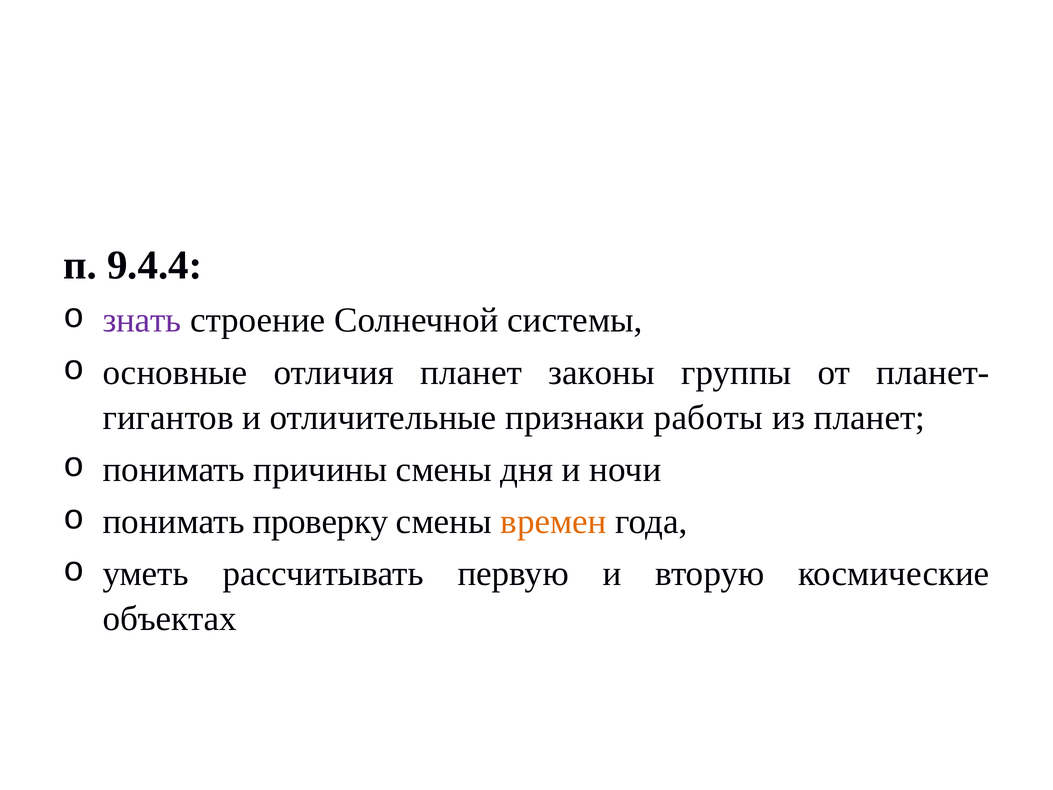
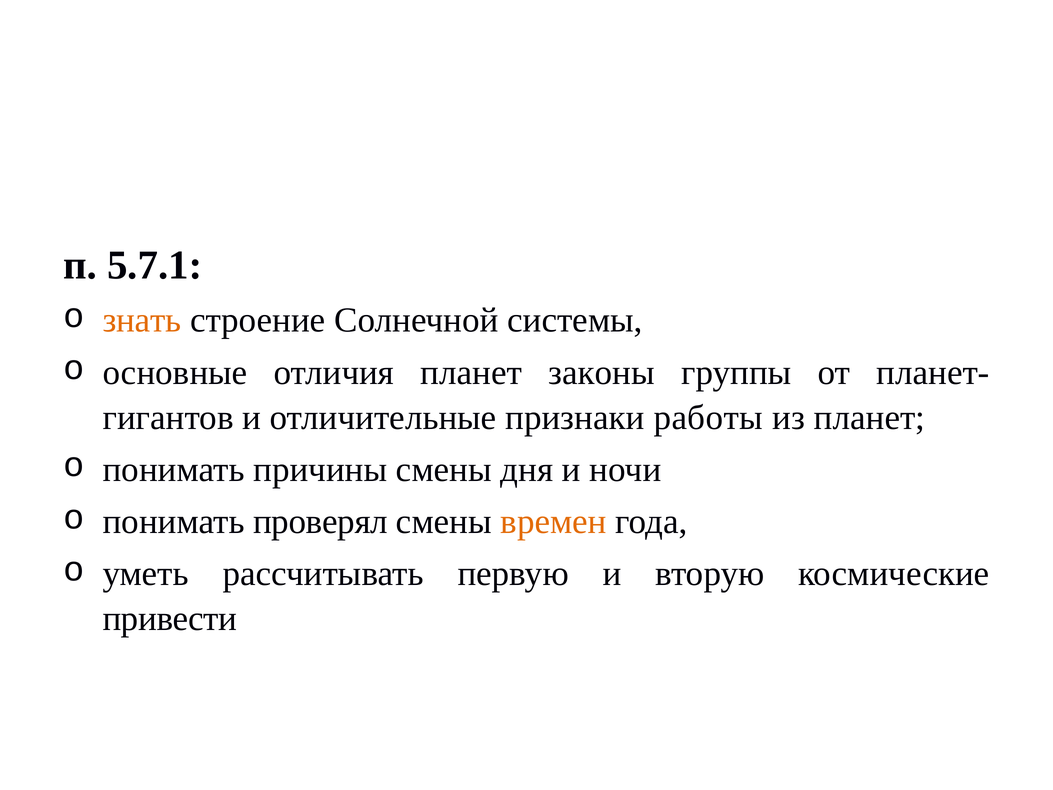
9.4.4: 9.4.4 -> 5.7.1 (155, 265)
знать colour: purple -> orange (142, 320)
проверку: проверку -> проверял (320, 522)
объектах: объектах -> привести (170, 619)
